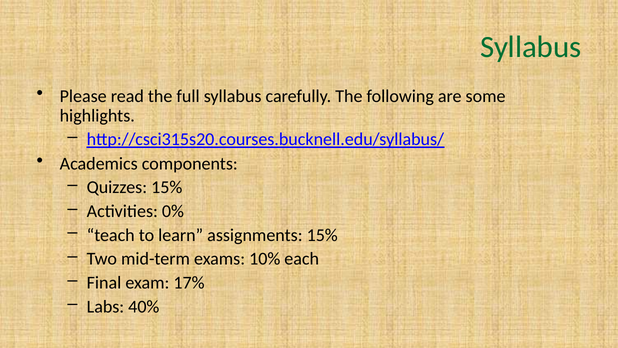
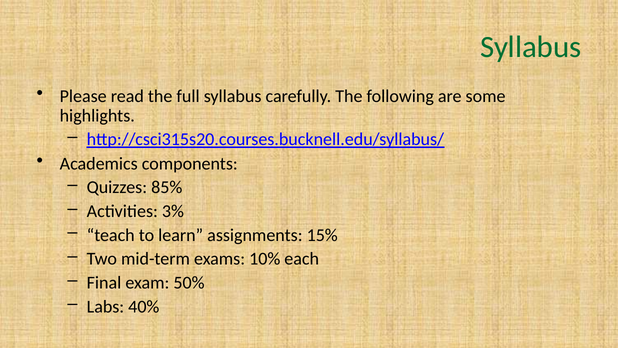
Quizzes 15%: 15% -> 85% (167, 187)
0%: 0% -> 3% (173, 211)
17%: 17% -> 50% (189, 282)
